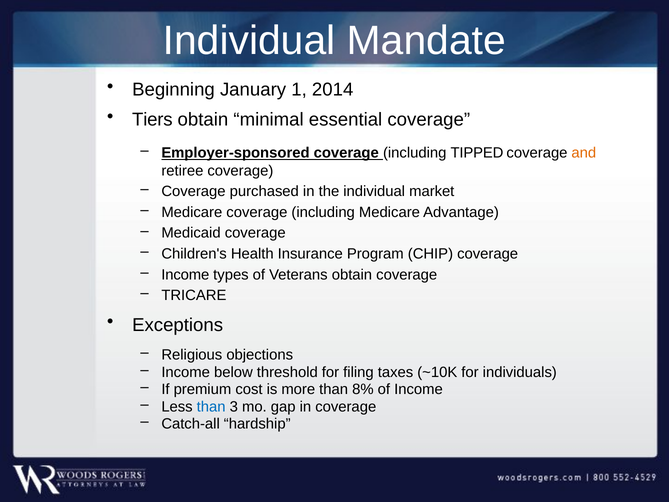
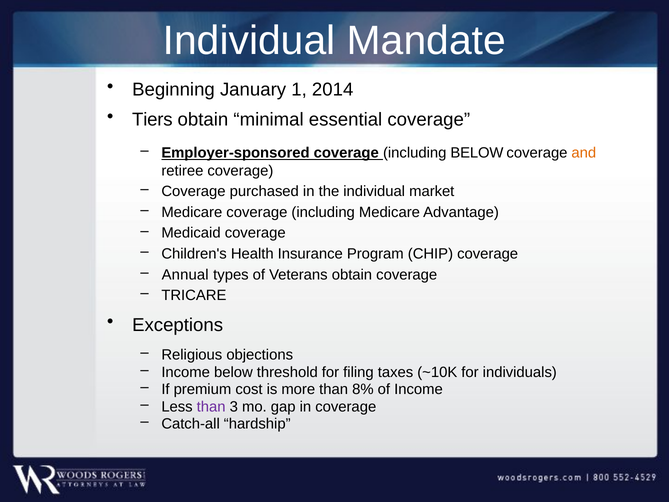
including TIPPED: TIPPED -> BELOW (477, 153)
Income: Income -> Annual (185, 275)
than colour: blue -> purple (211, 407)
